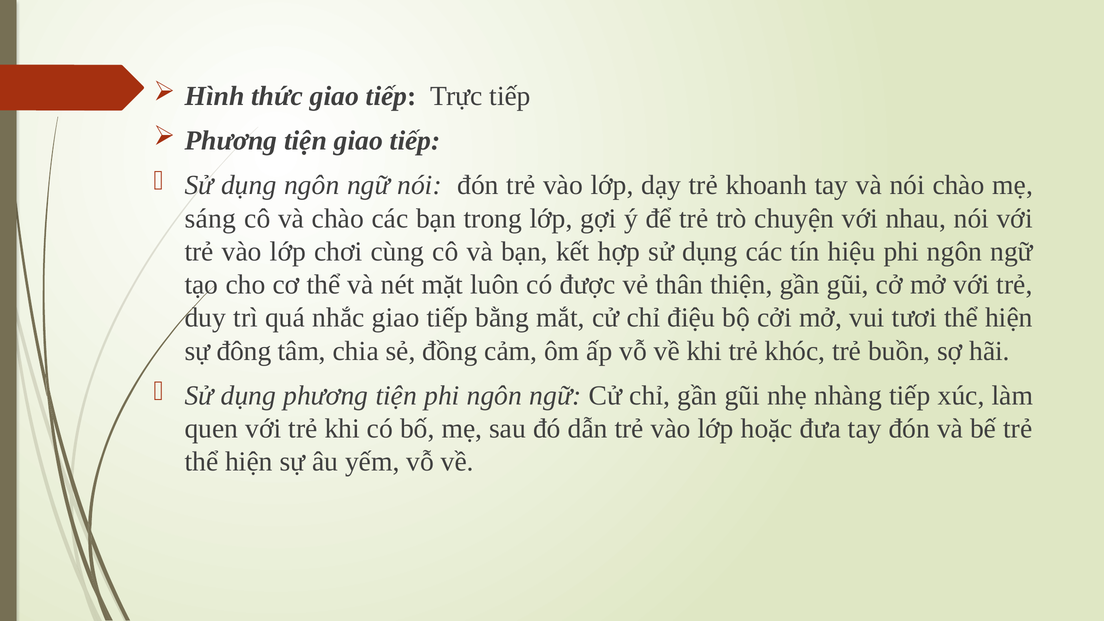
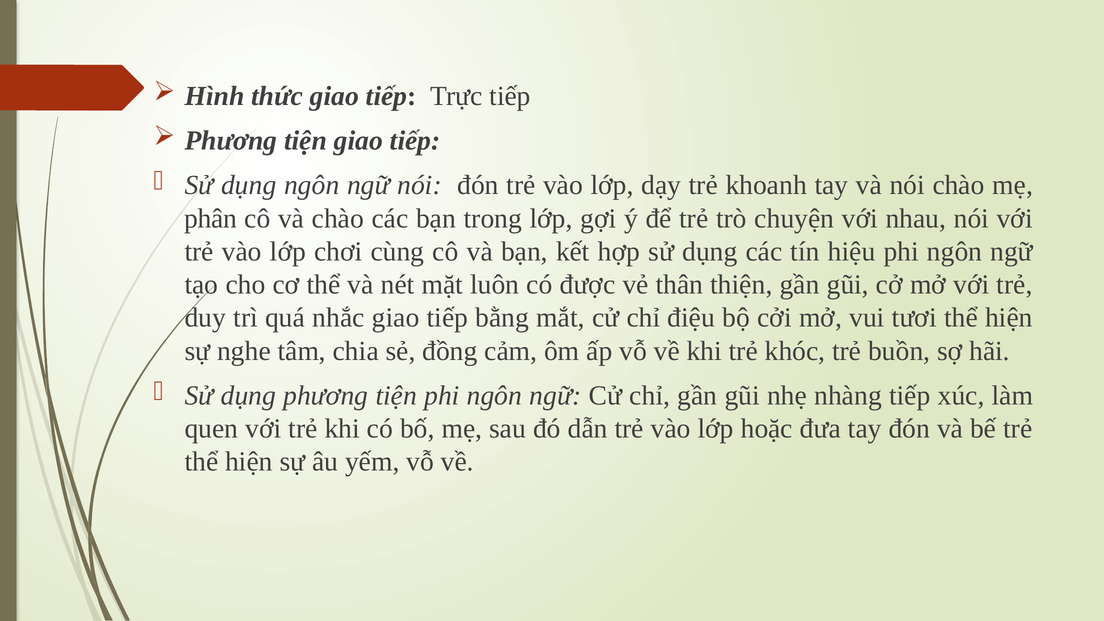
sáng: sáng -> phân (211, 218)
đông: đông -> nghe (244, 351)
